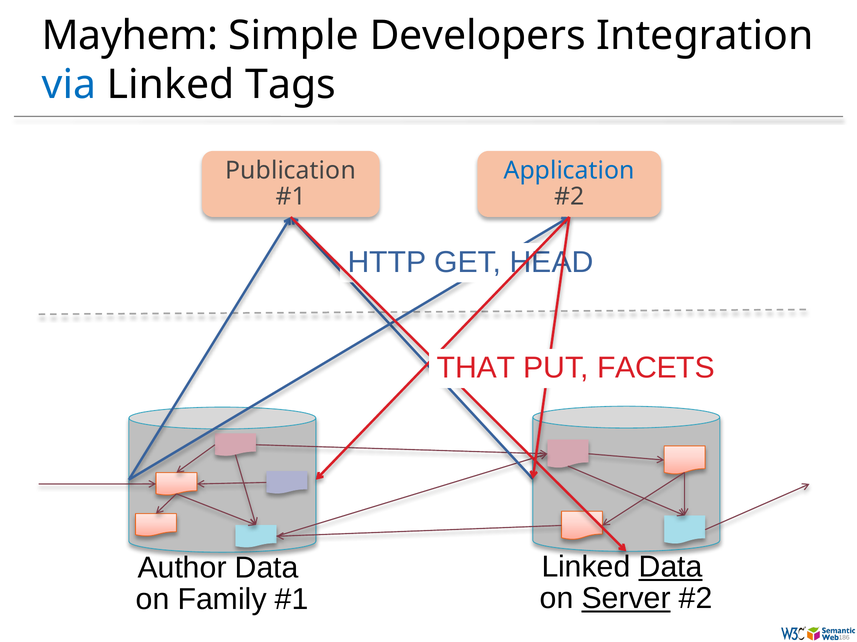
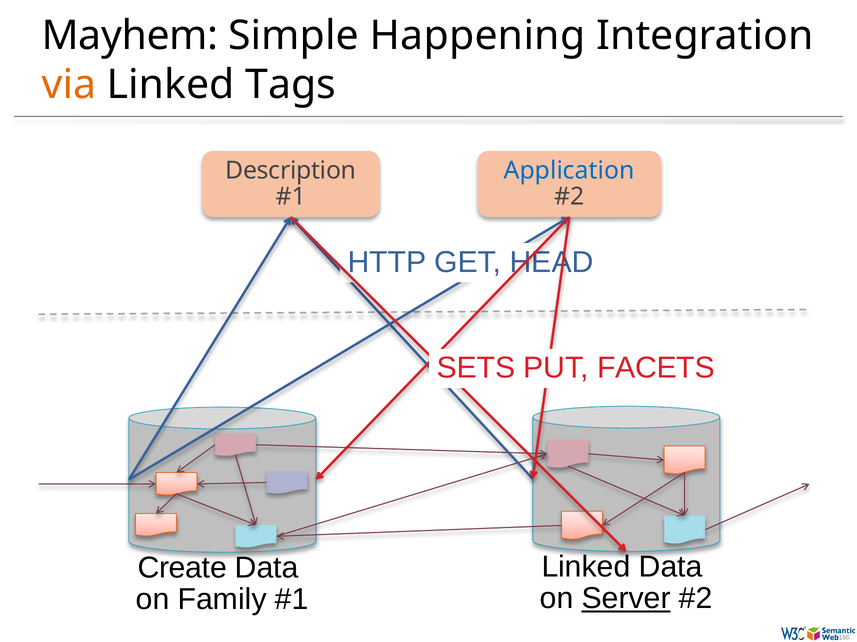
Developers: Developers -> Happening (477, 36)
via colour: blue -> orange (69, 85)
Publication: Publication -> Description (291, 171)
THAT: THAT -> SETS (476, 368)
Data underline: present -> none (671, 568)
Author: Author -> Create (182, 568)
